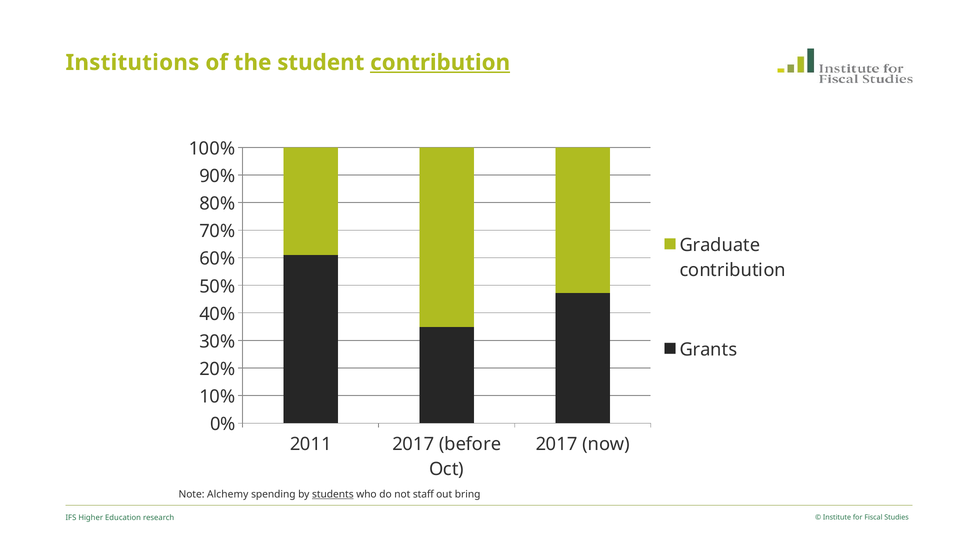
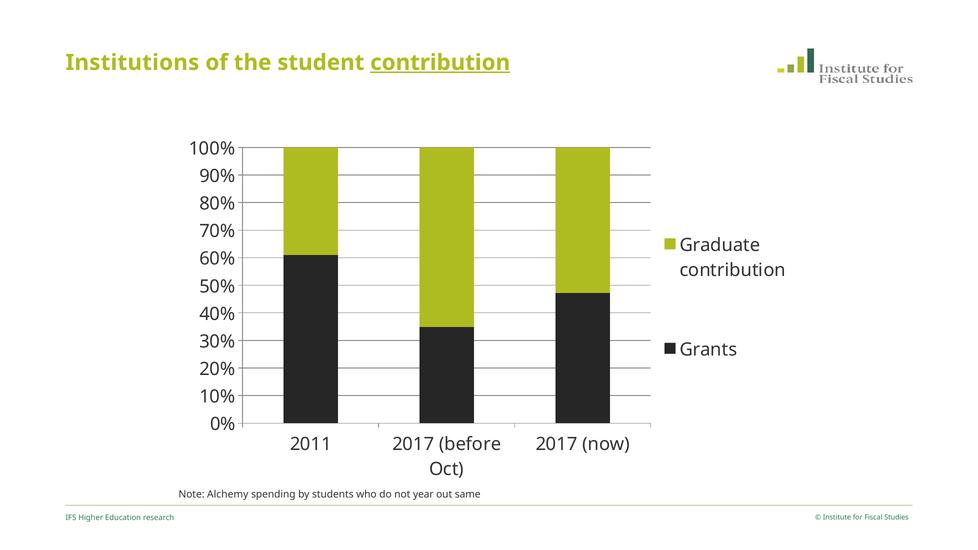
students underline: present -> none (333, 495)
staff: staff -> year (423, 495)
bring: bring -> same (468, 495)
